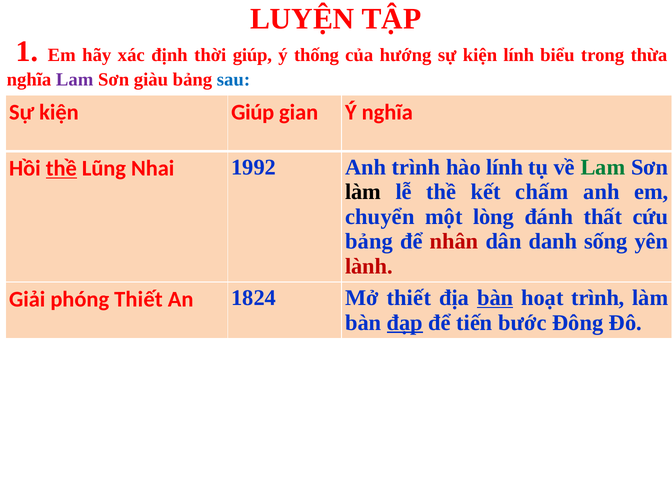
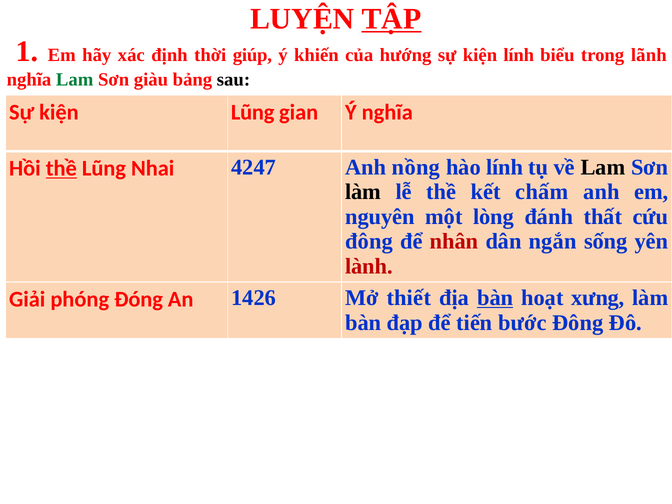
TẬP underline: none -> present (391, 19)
thống: thống -> khiến (316, 55)
thừa: thừa -> lãnh (649, 55)
Lam colour: purple -> green (75, 80)
sau colour: blue -> black (233, 80)
kiện Giúp: Giúp -> Lũng (253, 113)
1992: 1992 -> 4247 (254, 167)
Anh trình: trình -> nồng (416, 167)
Lam colour: green -> black (603, 167)
chuyển: chuyển -> nguyên (380, 217)
bảng: bảng -> đông (369, 241)
danh: danh -> ngắn (553, 241)
phóng Thiết: Thiết -> Đóng (139, 299)
1824: 1824 -> 1426 (254, 298)
hoạt trình: trình -> xưng (598, 298)
đạp underline: present -> none (405, 323)
